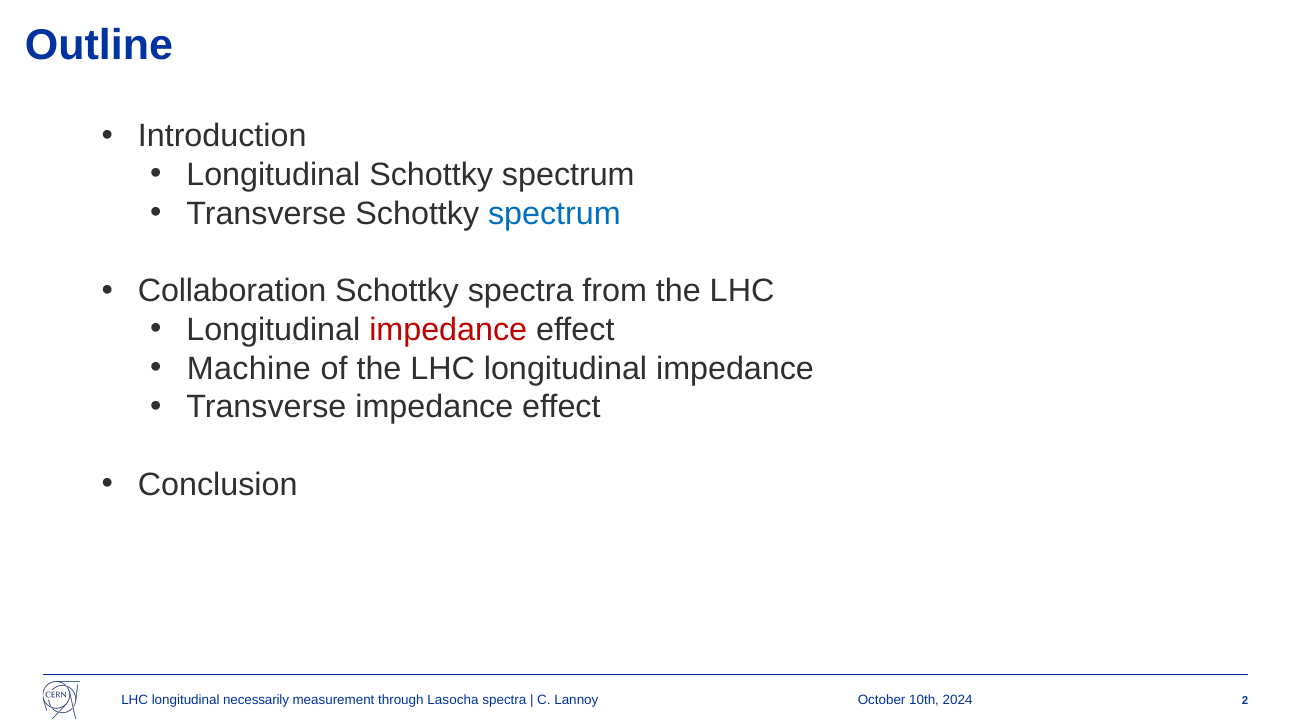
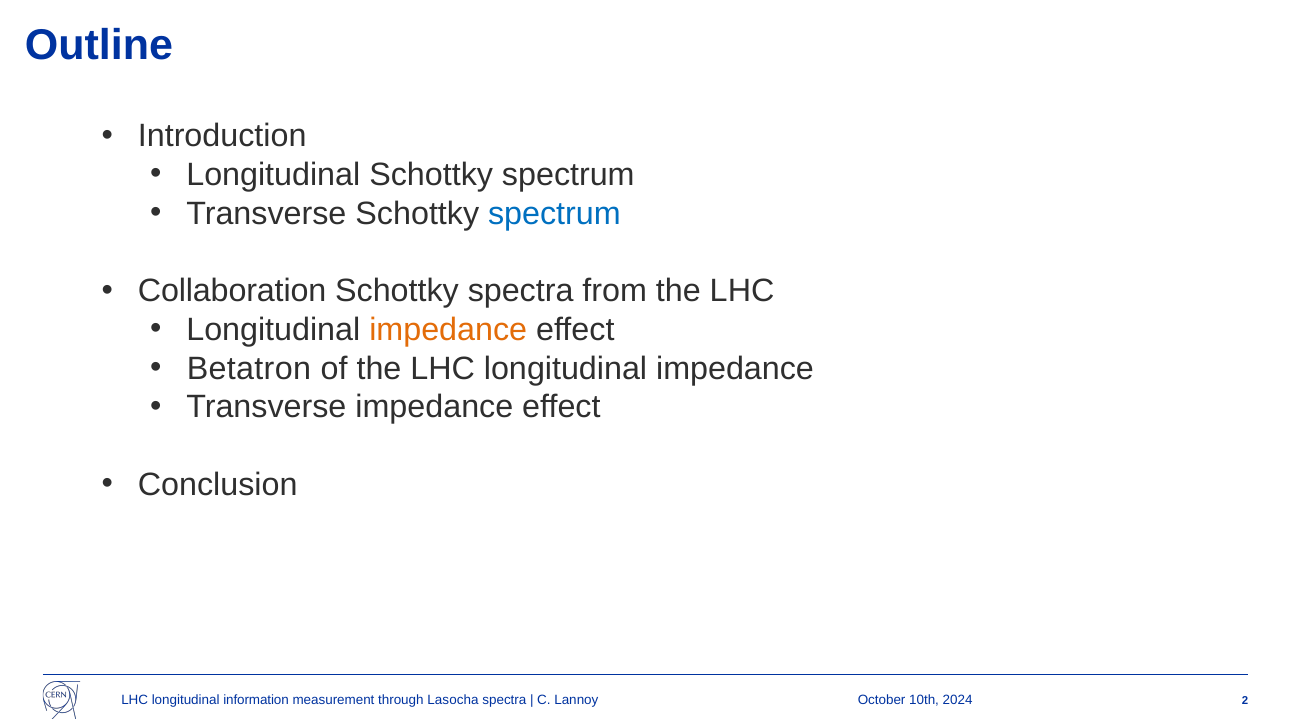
impedance colour: red -> orange (448, 330)
Machine: Machine -> Betatron (249, 369)
necessarily: necessarily -> information (256, 701)
